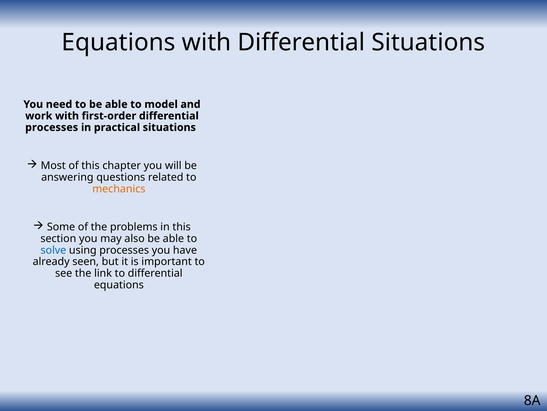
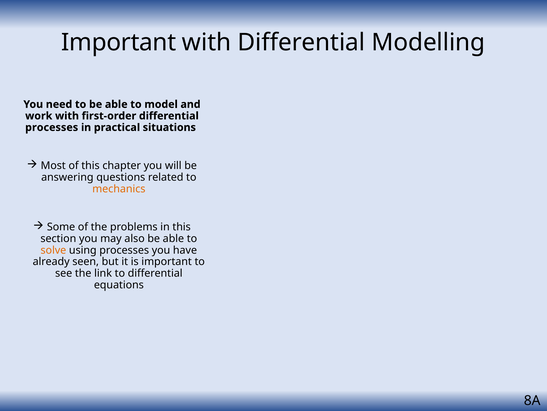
Equations: Equations -> Important (119, 42)
Differential Situations: Situations -> Modelling (428, 42)
solve colour: blue -> orange (53, 250)
